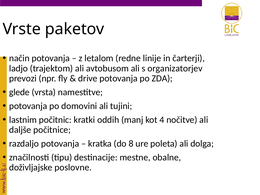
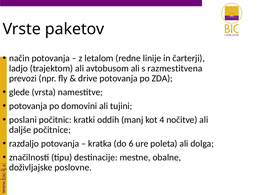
organizatorjev: organizatorjev -> razmestitvena (175, 68)
lastnim: lastnim -> poslani (23, 120)
8: 8 -> 6 (131, 144)
